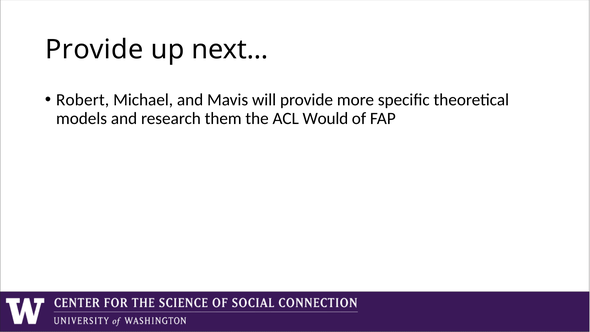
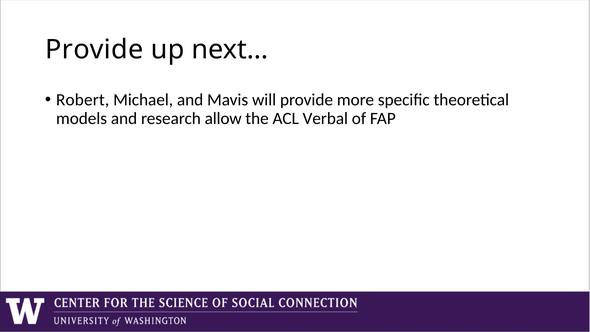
them: them -> allow (223, 118)
Would: Would -> Verbal (325, 118)
